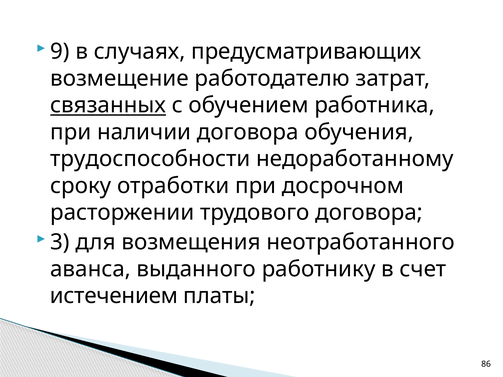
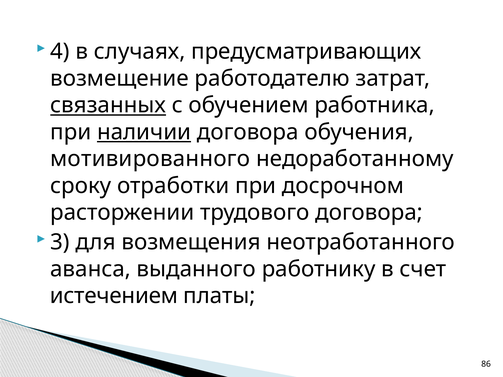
9: 9 -> 4 (60, 52)
наличии underline: none -> present (144, 132)
трудоспособности: трудоспособности -> мотивированного (150, 159)
